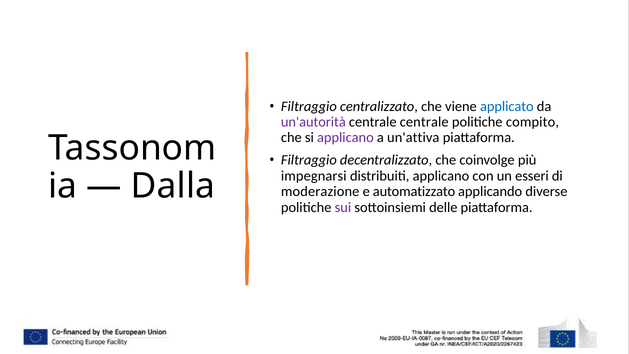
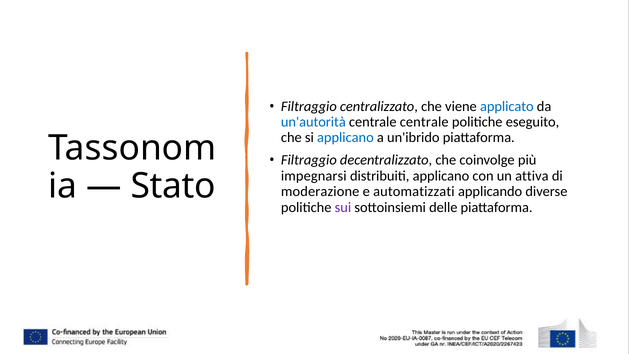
un'autorità colour: purple -> blue (313, 122)
compito: compito -> eseguito (533, 122)
applicano colour: purple -> blue (345, 137)
un'attiva: un'attiva -> un'ibrido (413, 137)
esseri: esseri -> attiva (532, 176)
Dalla: Dalla -> Stato (173, 186)
automatizzato: automatizzato -> automatizzati (414, 192)
